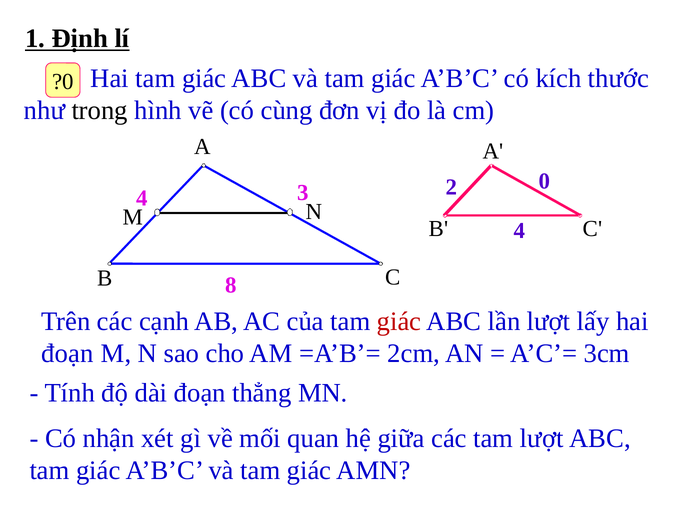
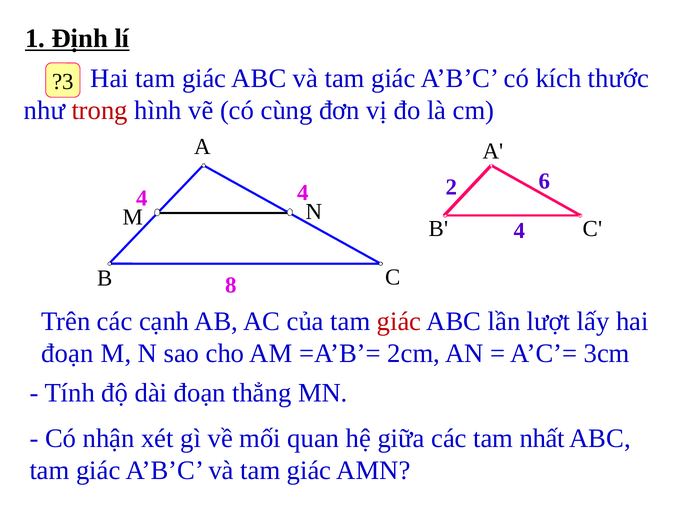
?0: ?0 -> ?3 (63, 82)
trong colour: black -> red (100, 110)
0: 0 -> 6 (545, 181)
4 3: 3 -> 4 (303, 193)
tam lượt: lượt -> nhất (542, 438)
